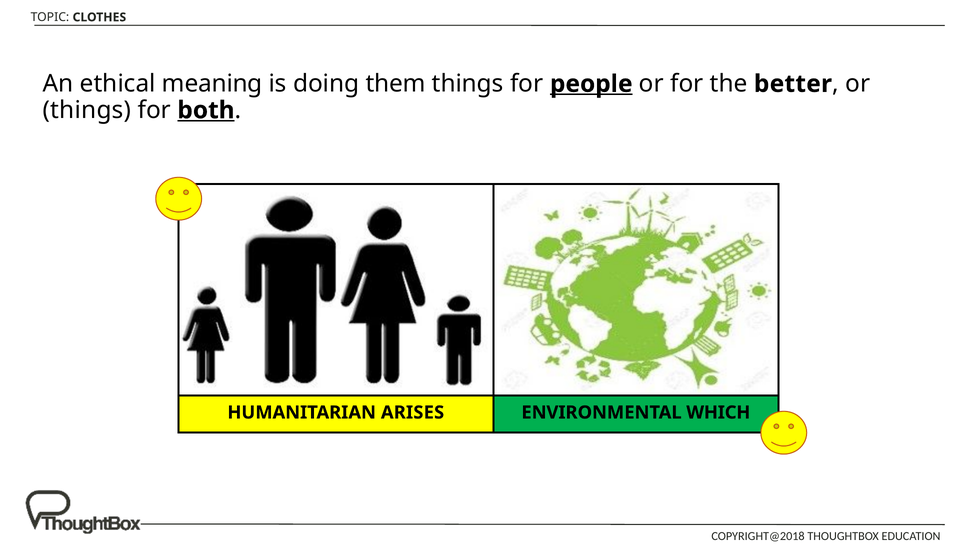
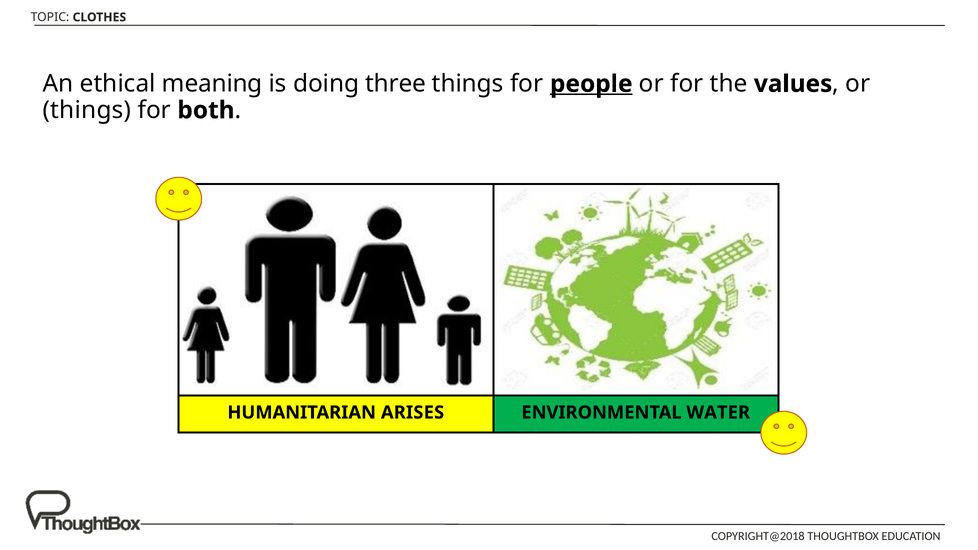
them: them -> three (396, 84)
better: better -> values (793, 84)
both underline: present -> none (206, 110)
WHICH: WHICH -> WATER (718, 413)
